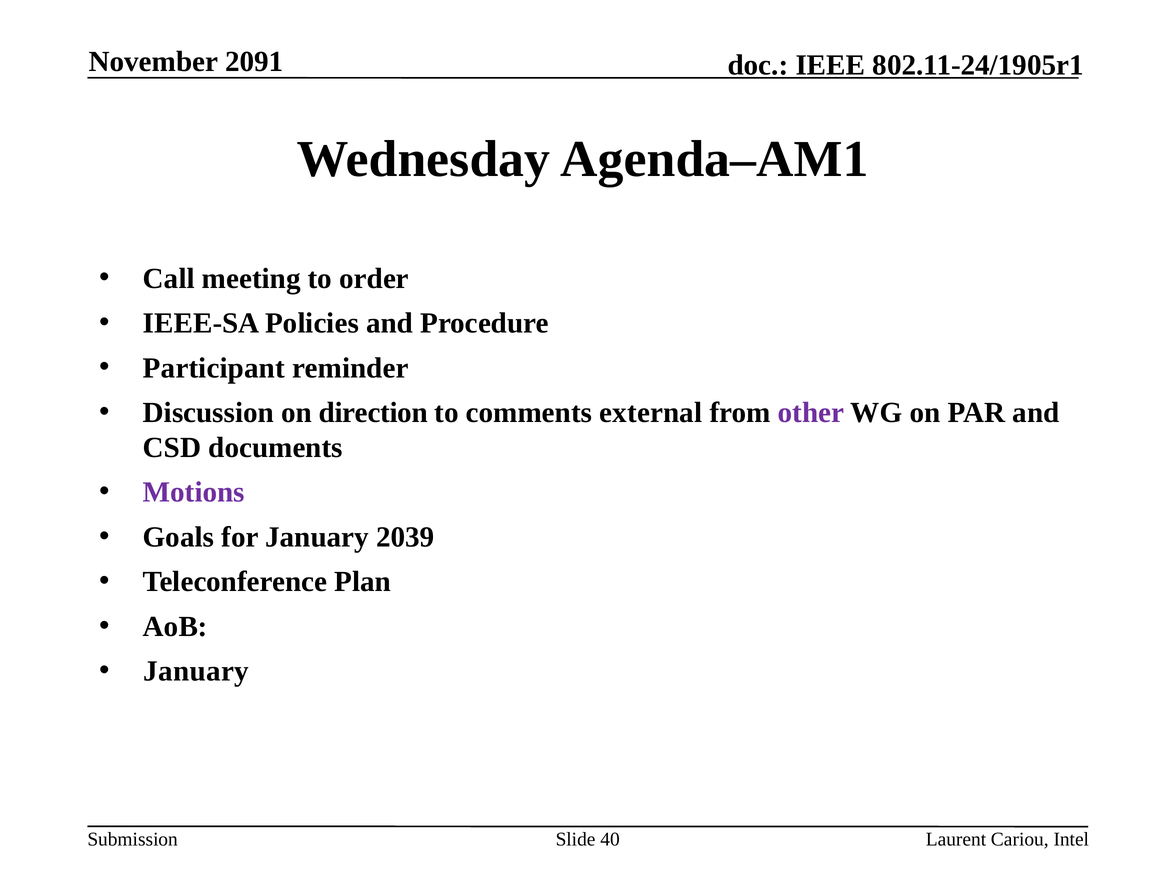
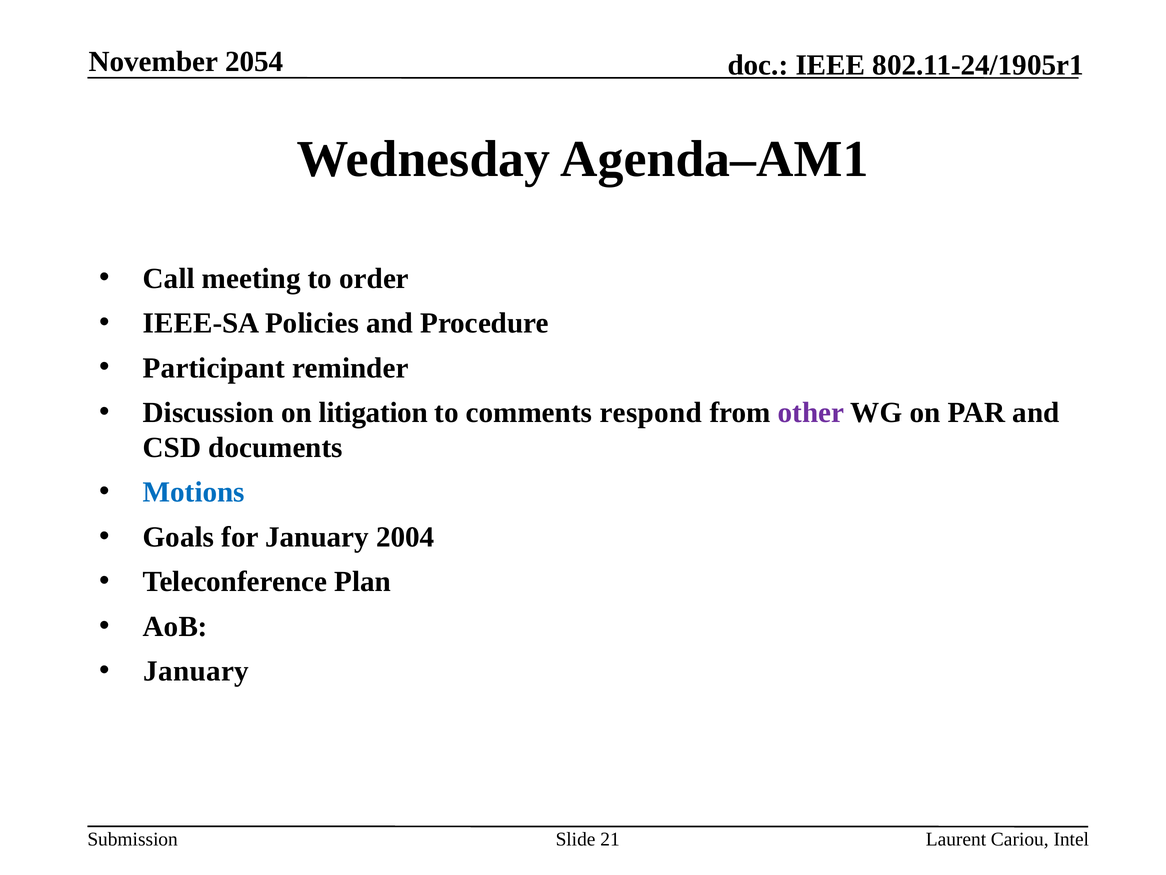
2091: 2091 -> 2054 (254, 62)
direction: direction -> litigation (373, 412)
external: external -> respond (651, 412)
Motions colour: purple -> blue (194, 492)
2039: 2039 -> 2004 (405, 537)
40: 40 -> 21 (610, 839)
